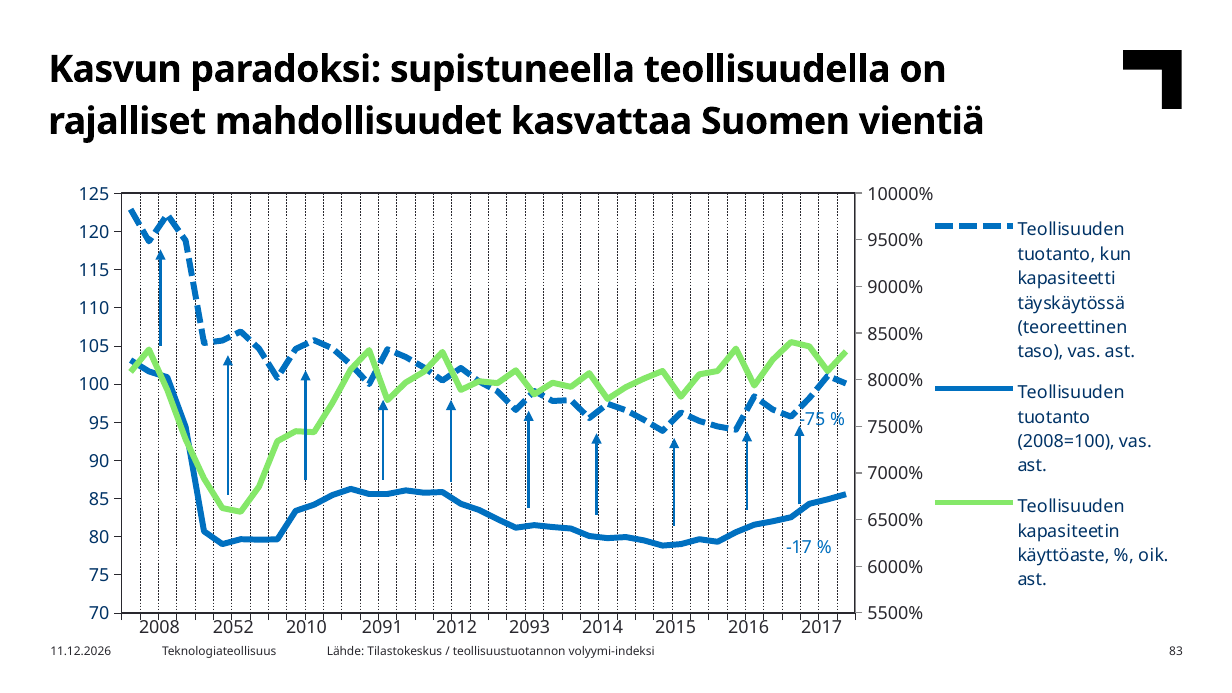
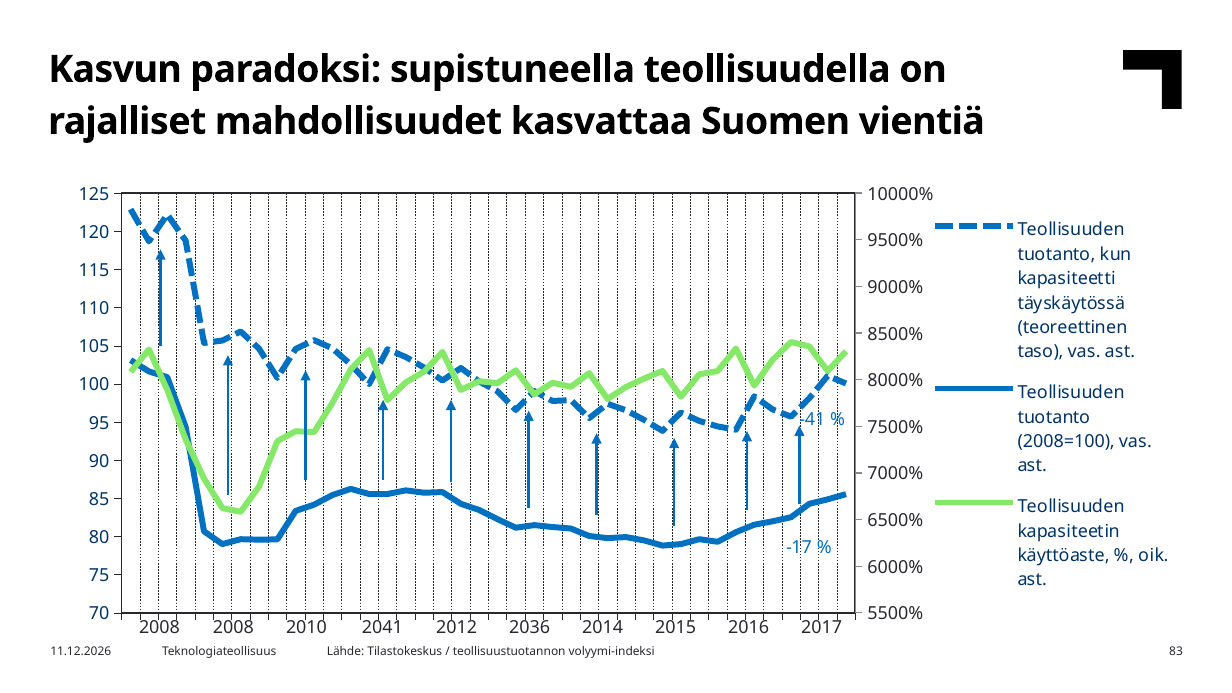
-75: -75 -> -41 (812, 420)
2008 2052: 2052 -> 2008 (233, 627)
2091: 2091 -> 2041 (382, 627)
2093: 2093 -> 2036 (530, 627)
